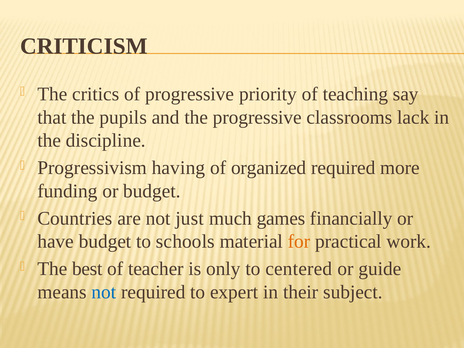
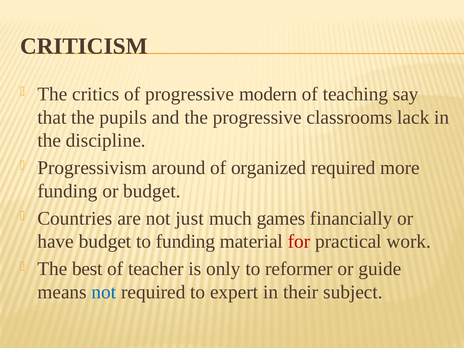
priority: priority -> modern (268, 94)
having: having -> around (179, 168)
to schools: schools -> funding (186, 242)
for colour: orange -> red (299, 242)
centered: centered -> reformer (299, 269)
